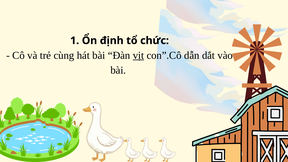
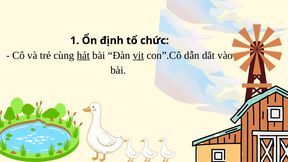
hát underline: none -> present (83, 55)
